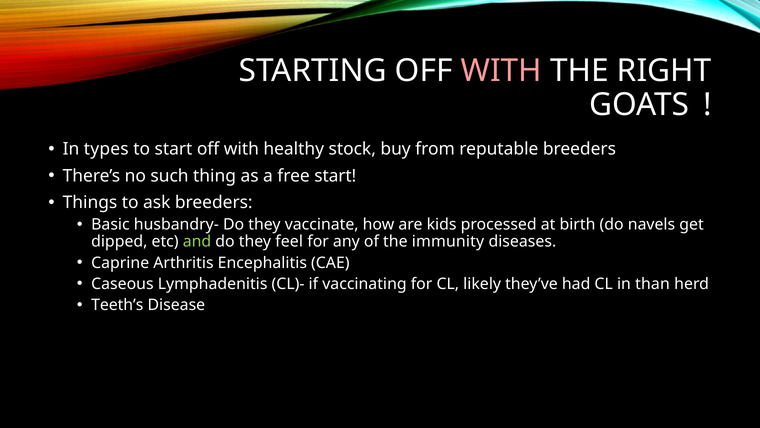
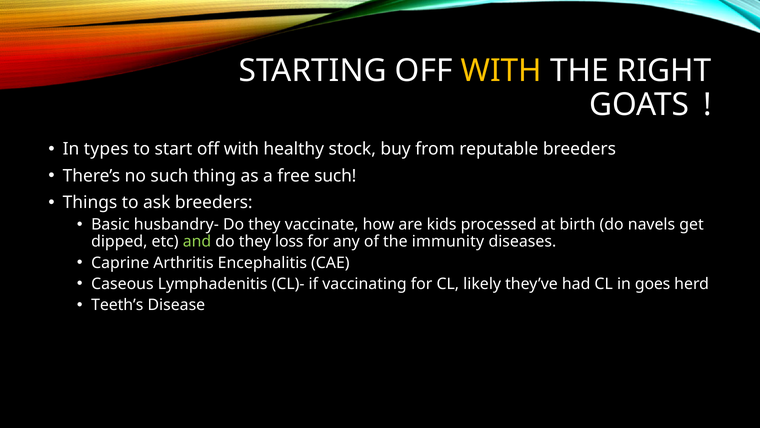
WITH colour: pink -> yellow (501, 71)
free start: start -> such (335, 176)
feel: feel -> loss (289, 241)
than: than -> goes (653, 284)
